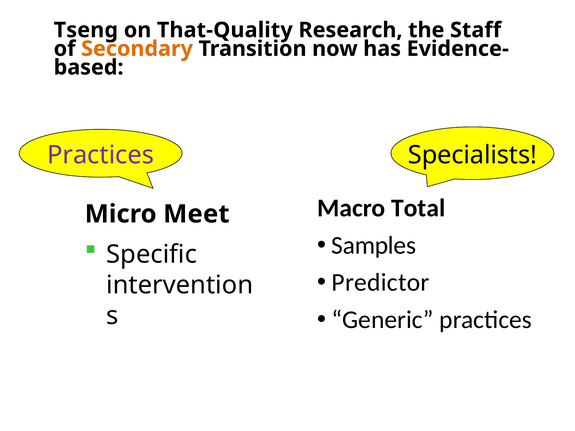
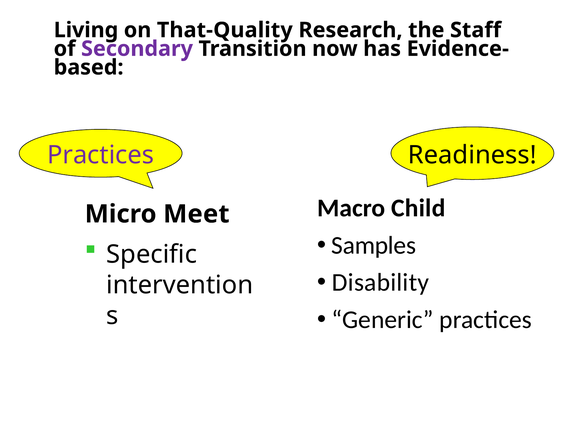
Tseng: Tseng -> Living (86, 30)
Secondary colour: orange -> purple (137, 49)
Specialists: Specialists -> Readiness (472, 155)
Total: Total -> Child (418, 208)
Predictor: Predictor -> Disability (381, 283)
